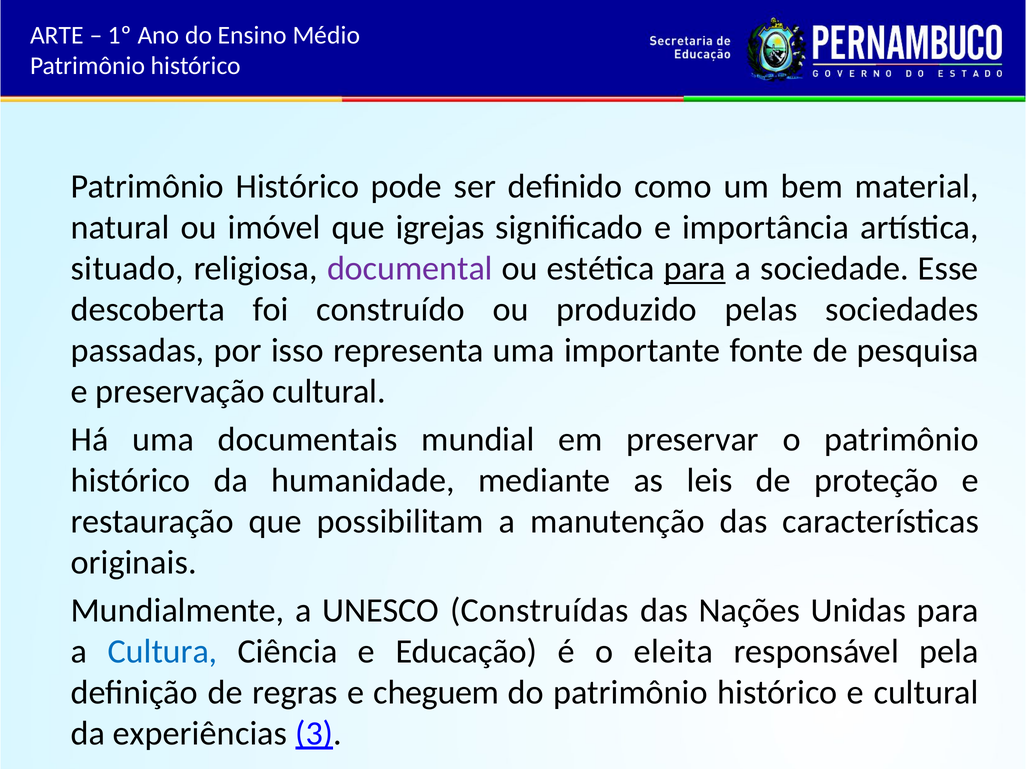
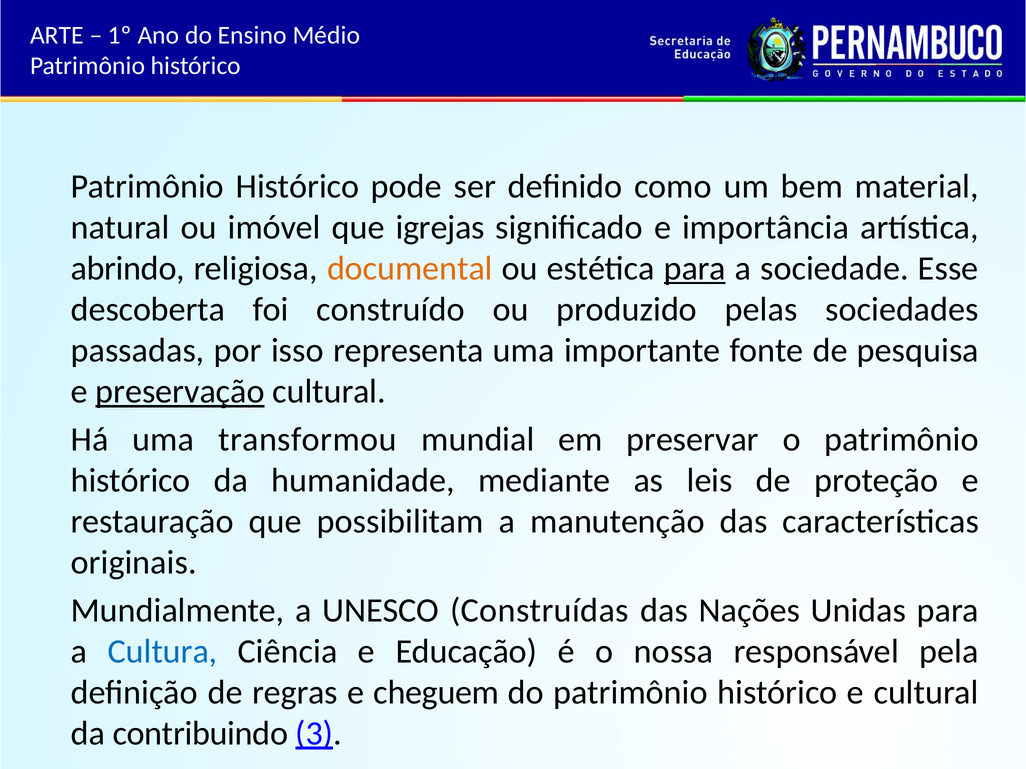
situado: situado -> abrindo (128, 269)
documental colour: purple -> orange (410, 269)
preservação underline: none -> present (180, 392)
documentais: documentais -> transformou (307, 440)
eleita: eleita -> nossa (674, 652)
experiências: experiências -> contribuindo (200, 734)
